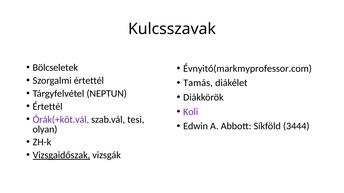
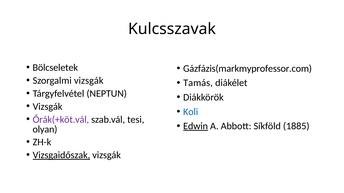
Évnyitó(markmyprofessor.com: Évnyitó(markmyprofessor.com -> Gázfázis(markmyprofessor.com (248, 69)
Szorgalmi értettél: értettél -> vizsgák (89, 81)
Értettél: Értettél -> Vizsgák (48, 107)
Koli colour: purple -> blue (191, 112)
Edwin underline: none -> present (196, 126)
3444: 3444 -> 1885 (296, 126)
